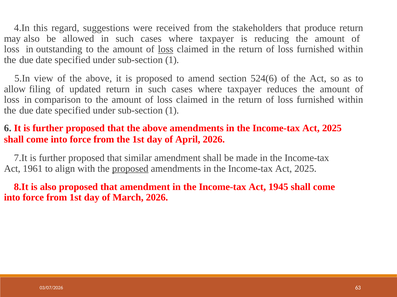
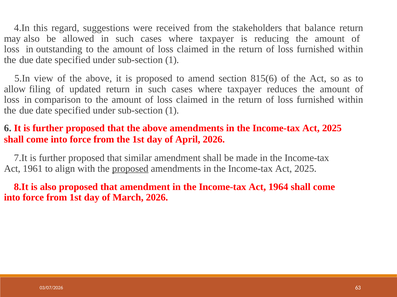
produce: produce -> balance (320, 28)
loss underline: present -> none (166, 49)
524(6: 524(6 -> 815(6 (264, 79)
1945: 1945 -> 1964 (278, 187)
